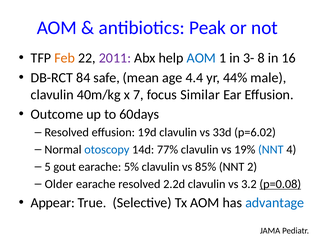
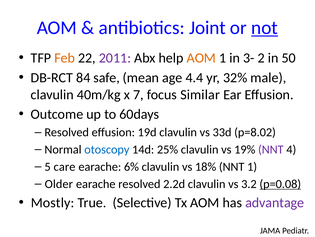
Peak: Peak -> Joint (207, 28)
not underline: none -> present (265, 28)
AOM colour: blue -> orange (201, 58)
8: 8 -> 2 (261, 58)
16: 16 -> 50 (289, 58)
44%: 44% -> 32% (235, 78)
p=6.02: p=6.02 -> p=8.02 (255, 132)
77%: 77% -> 25% (168, 149)
NNT colour: blue -> purple (271, 149)
gout: gout -> care (64, 166)
5%: 5% -> 6% (131, 166)
85%: 85% -> 18% (206, 166)
NNT 2: 2 -> 1 (252, 166)
Appear: Appear -> Mostly (53, 202)
advantage colour: blue -> purple (275, 202)
